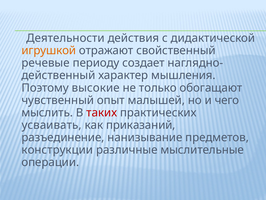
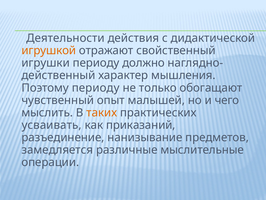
речевые: речевые -> игрушки (46, 63)
создает: создает -> должно (144, 63)
Поэтому высокие: высокие -> периоду (96, 88)
таких colour: red -> orange (102, 112)
конструкции: конструкции -> замедляется (57, 149)
